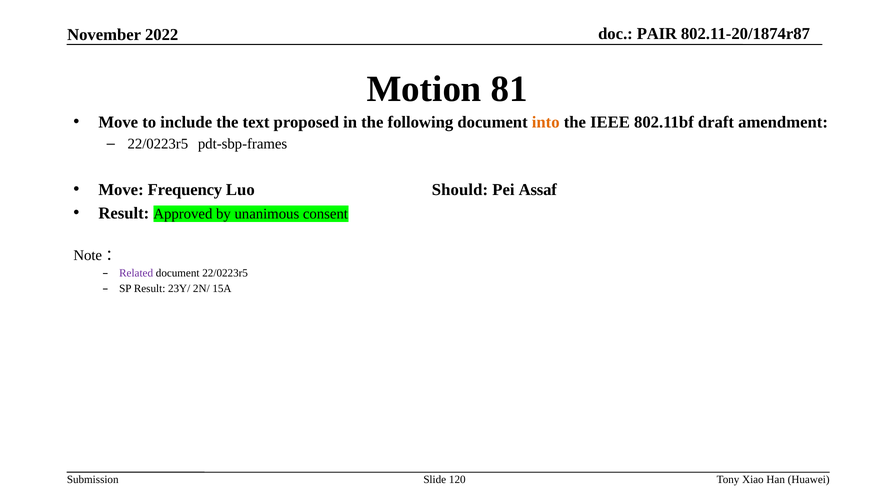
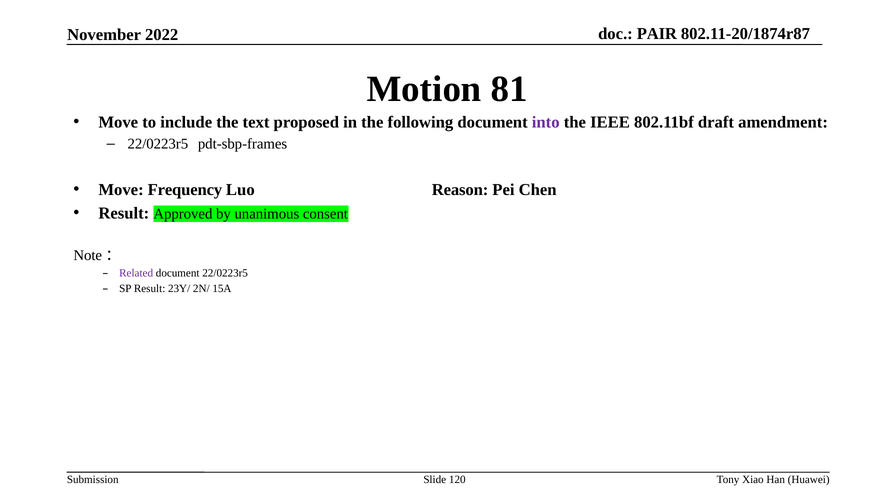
into colour: orange -> purple (546, 122)
Should: Should -> Reason (460, 190)
Assaf: Assaf -> Chen (538, 190)
